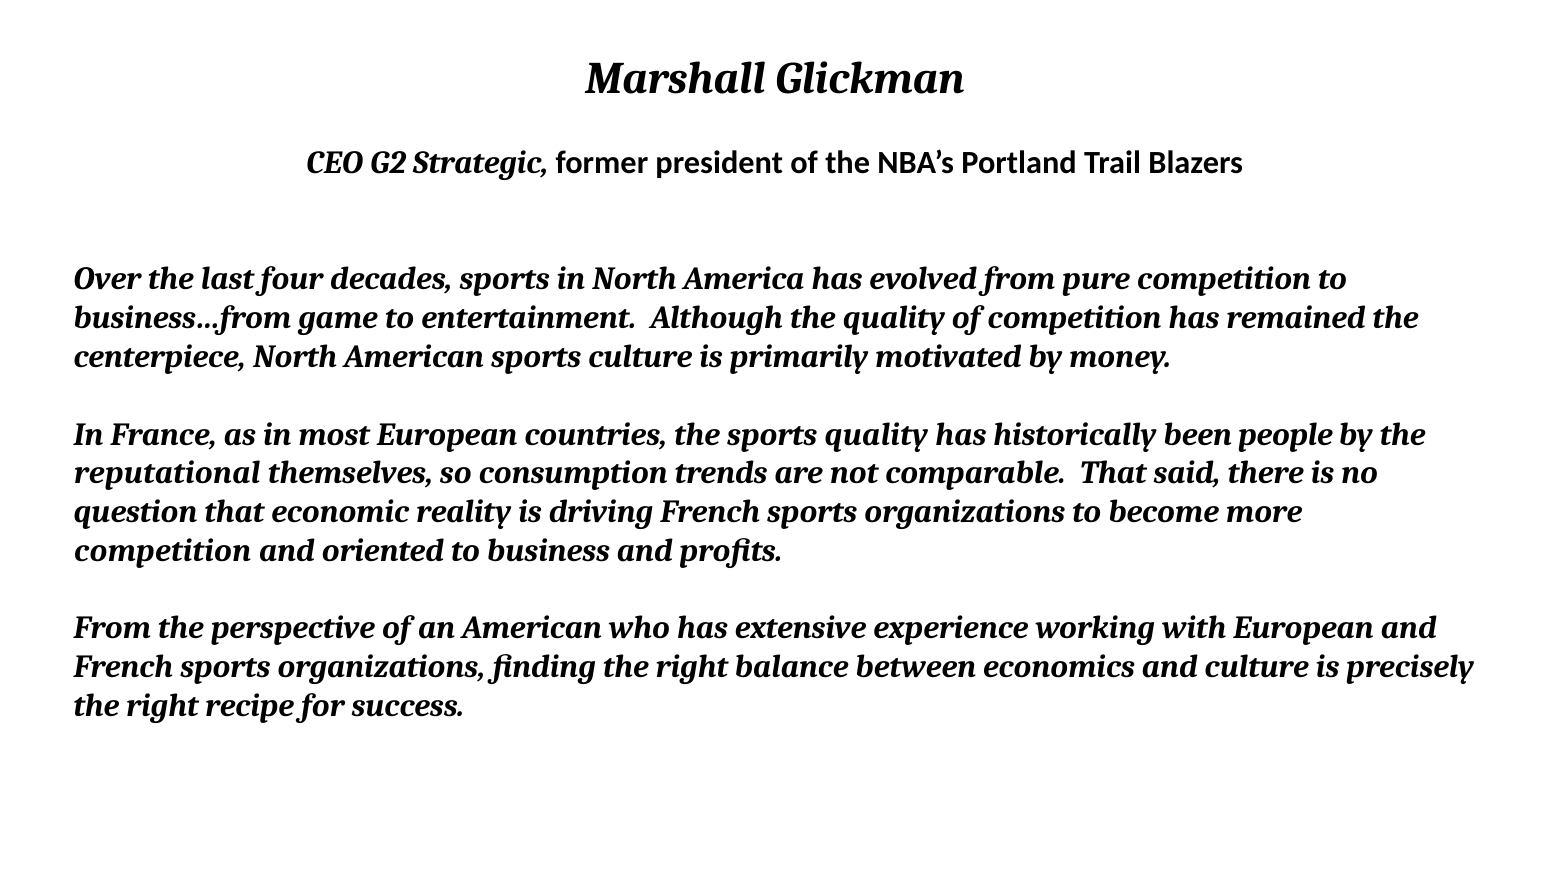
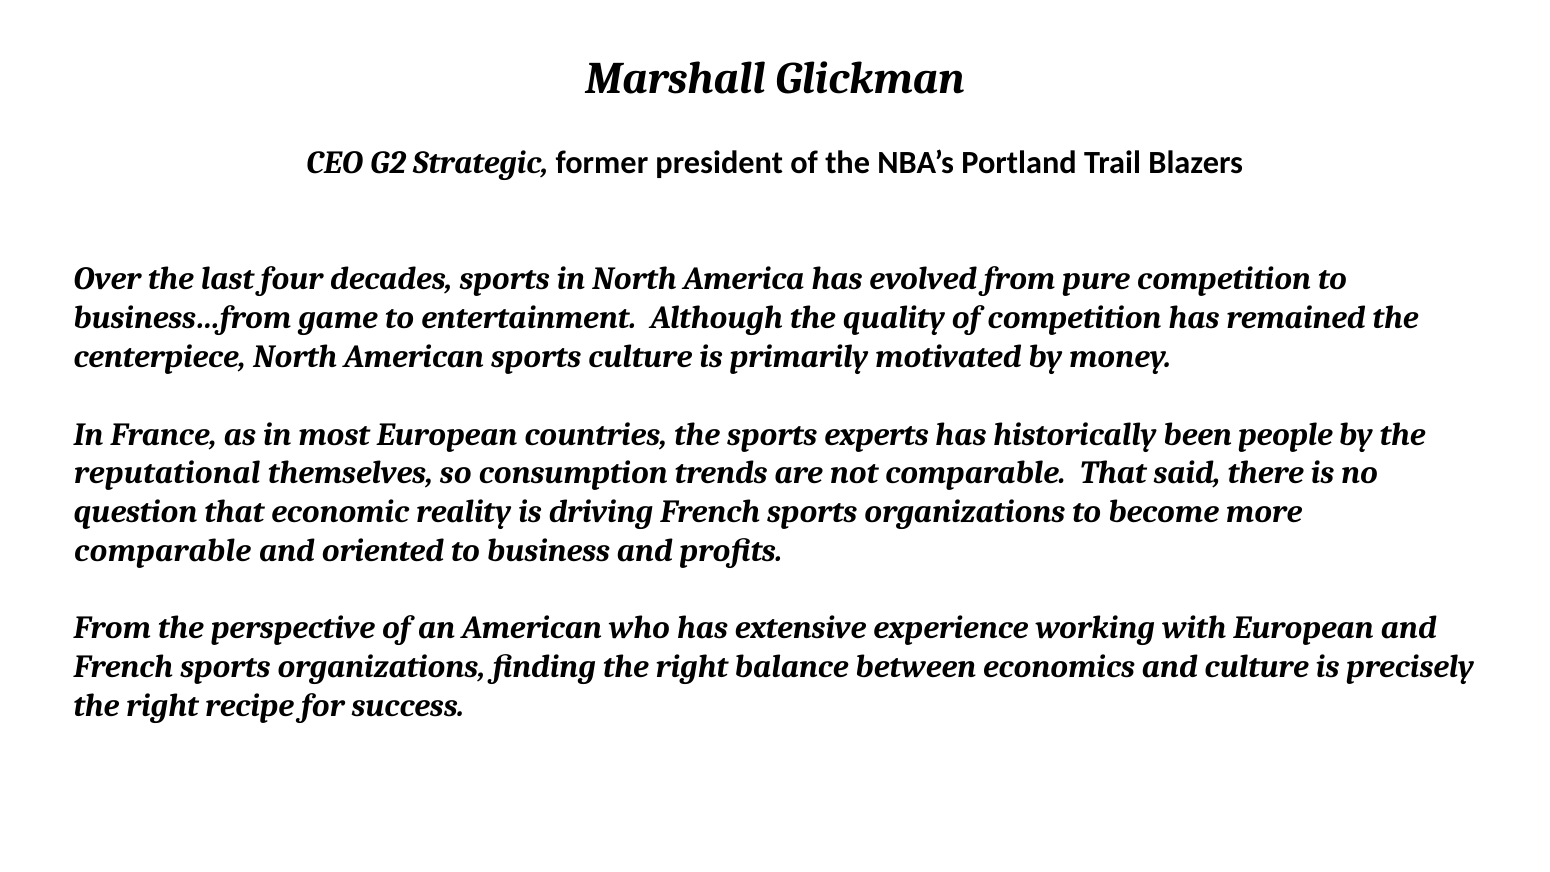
sports quality: quality -> experts (876, 434)
competition: competition -> comparable (163, 551)
